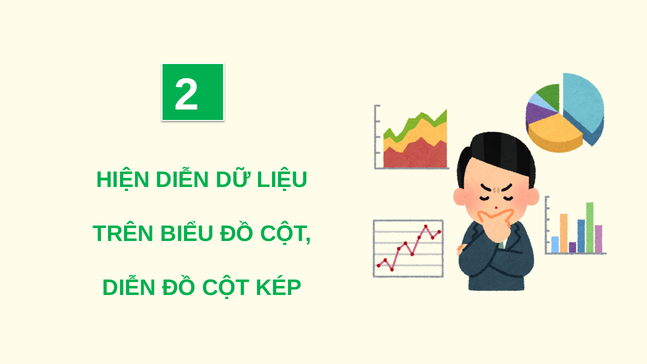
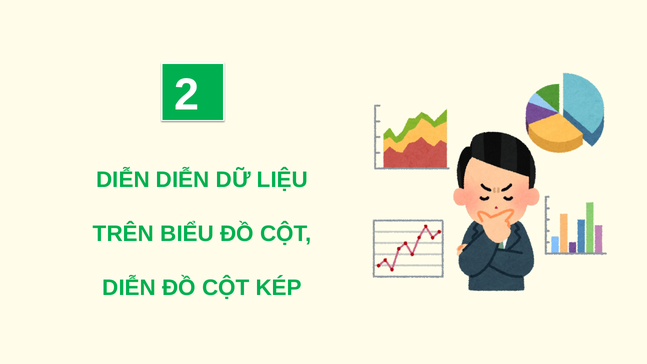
HIỆN: HIỆN -> DIỄN (123, 180)
